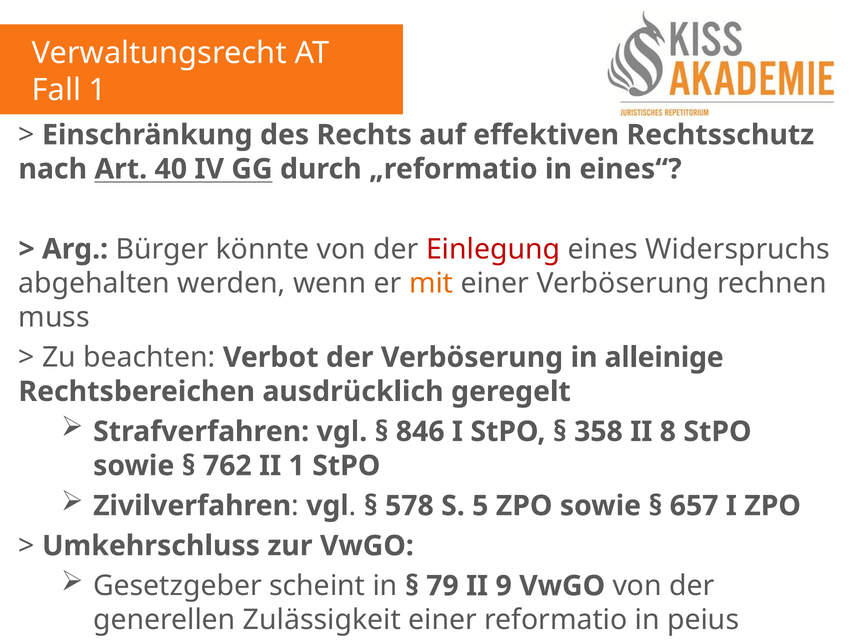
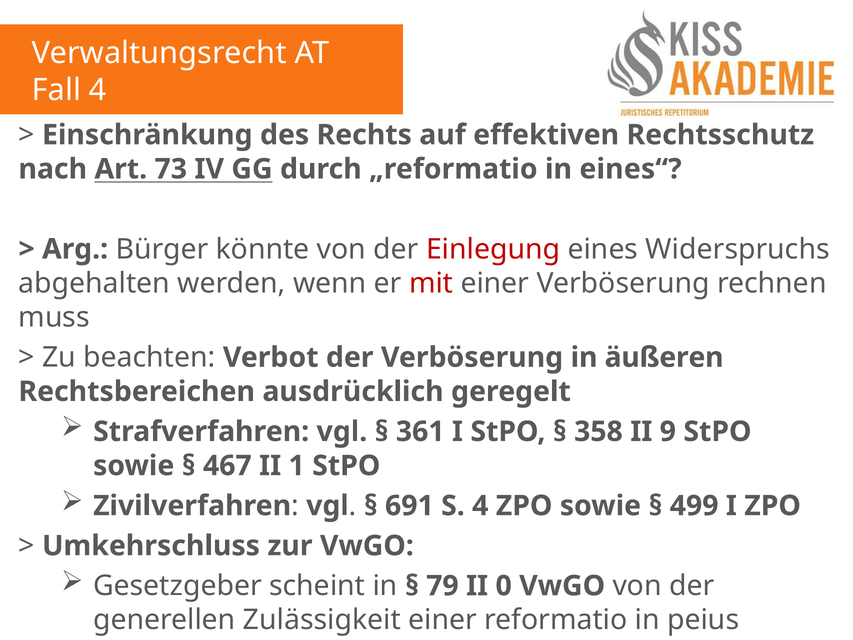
Fall 1: 1 -> 4 (98, 90)
40: 40 -> 73 (171, 169)
mit colour: orange -> red (431, 283)
alleinige: alleinige -> äußeren (664, 357)
846: 846 -> 361 (420, 431)
8: 8 -> 9 (668, 431)
762: 762 -> 467 (227, 466)
578: 578 -> 691 (409, 506)
S 5: 5 -> 4 (480, 506)
657: 657 -> 499 (694, 506)
9: 9 -> 0 (504, 586)
